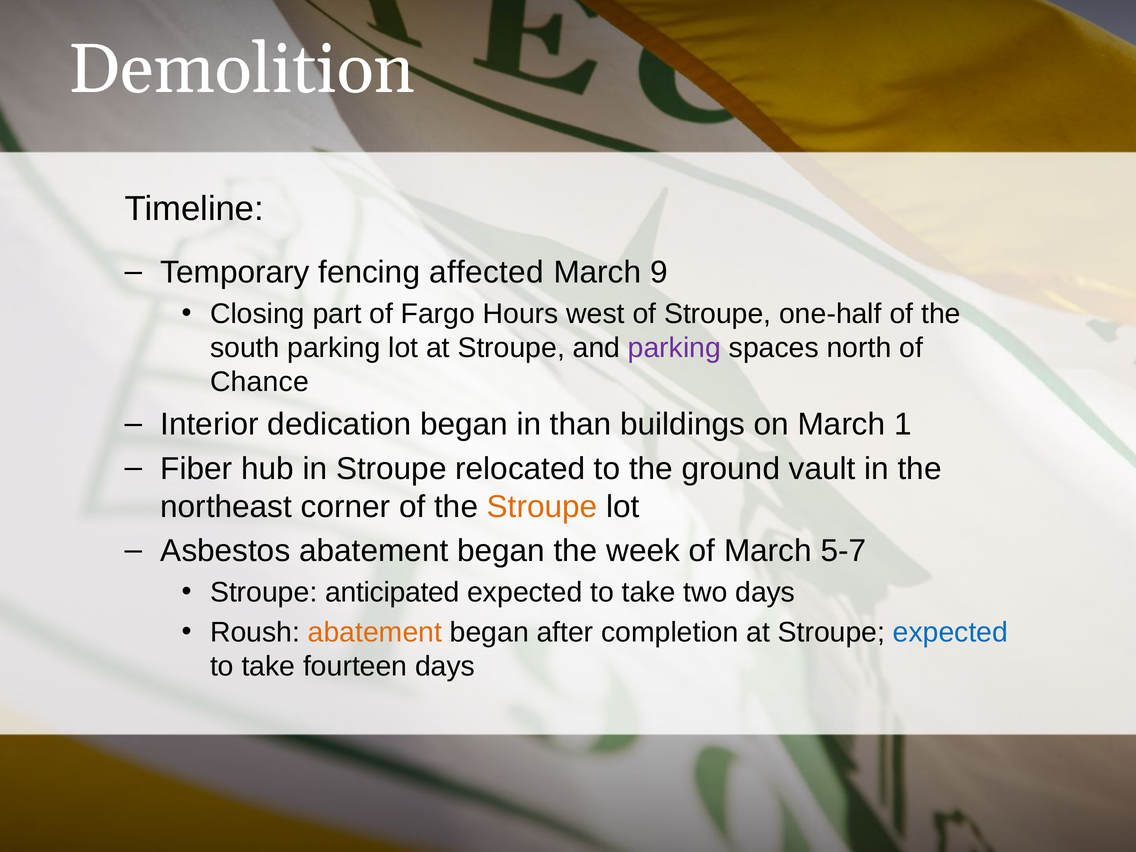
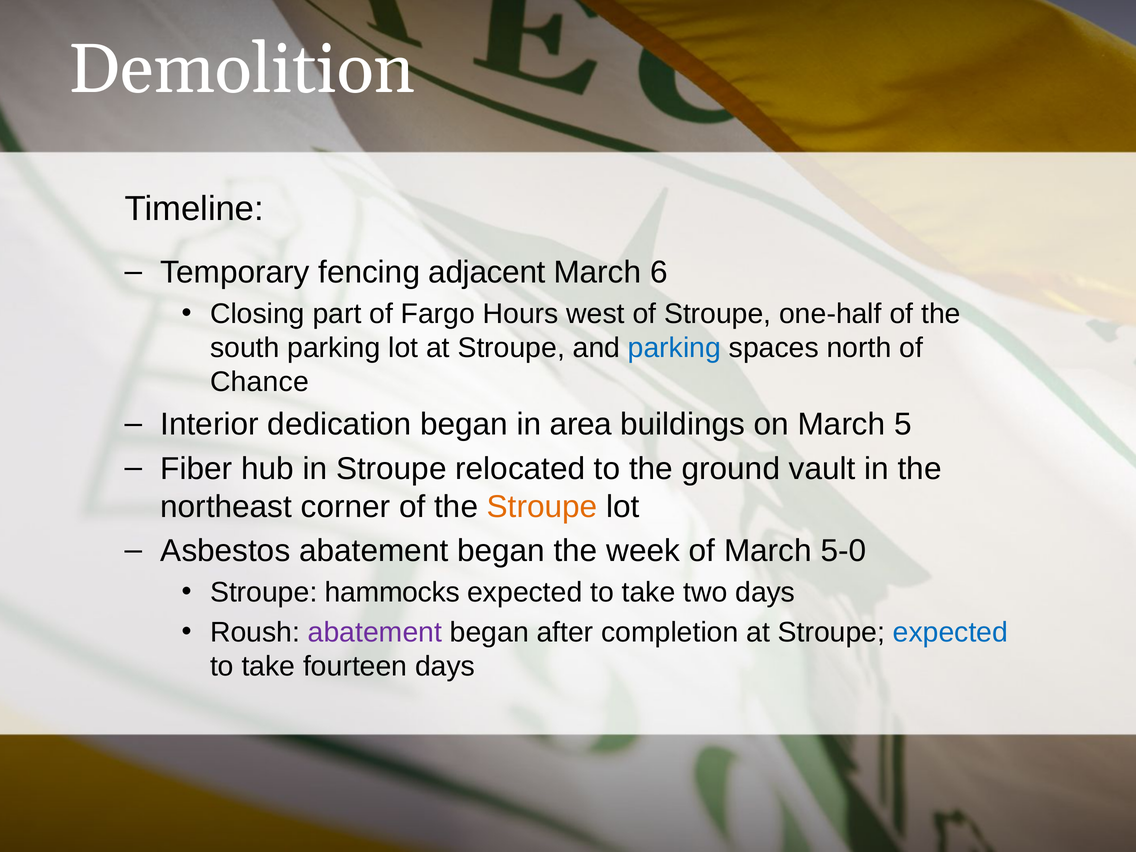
affected: affected -> adjacent (487, 272)
9: 9 -> 6 (659, 272)
parking colour: purple -> blue (674, 348)
than: than -> area (581, 425)
1: 1 -> 5 (903, 425)
5-7: 5-7 -> 5-0 (843, 551)
anticipated: anticipated -> hammocks (392, 592)
abatement colour: orange -> purple (375, 632)
